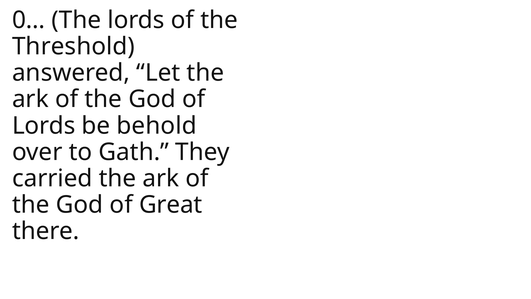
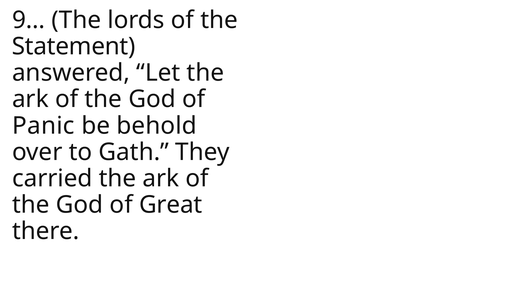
0…: 0… -> 9… (29, 20)
Threshold: Threshold -> Statement (74, 47)
Lords: Lords -> Panic (43, 126)
